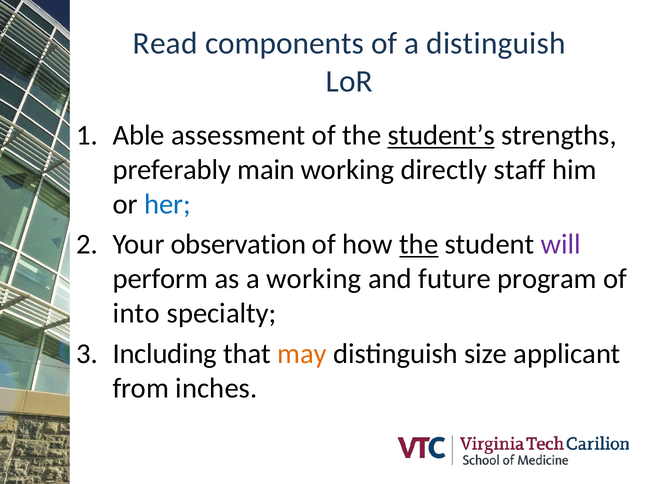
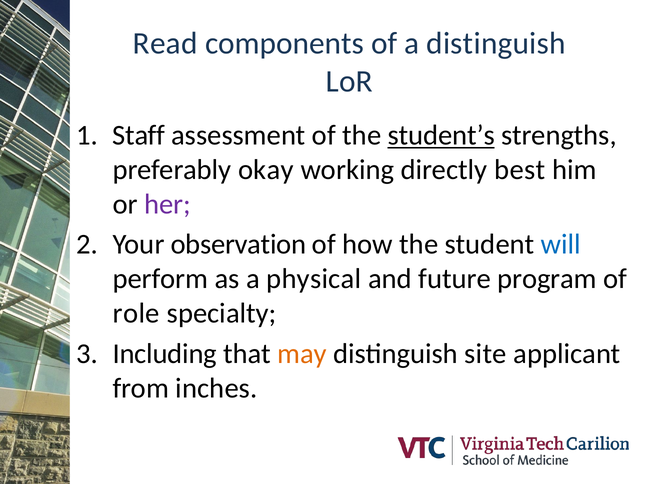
Able: Able -> Staff (139, 135)
main: main -> okay (266, 170)
staff: staff -> best (520, 170)
her colour: blue -> purple (168, 204)
the underline: present -> none (419, 244)
will colour: purple -> blue (561, 244)
a working: working -> physical (314, 279)
into: into -> role (136, 313)
size: size -> site (486, 353)
